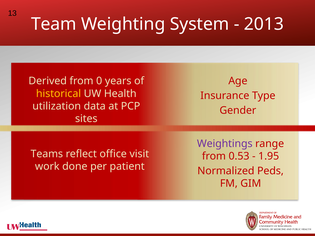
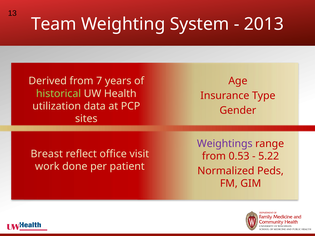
0: 0 -> 7 (99, 81)
historical colour: yellow -> light green (59, 94)
Teams: Teams -> Breast (47, 154)
1.95: 1.95 -> 5.22 (269, 156)
